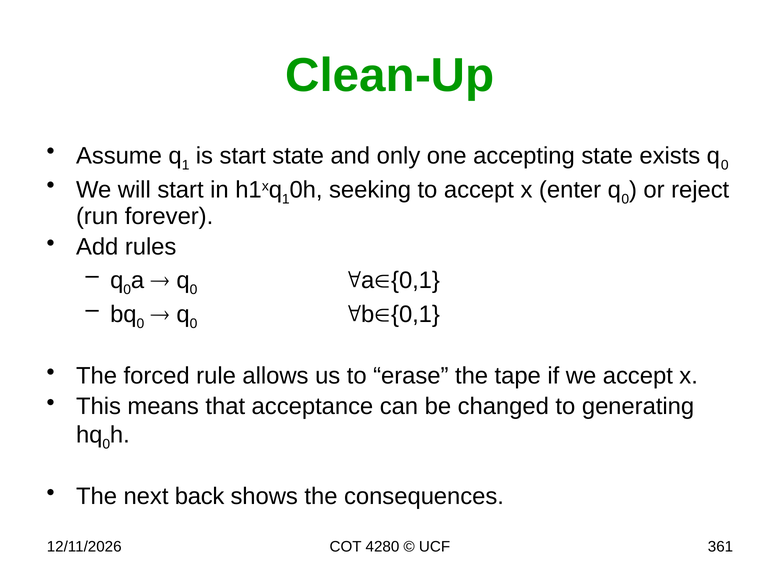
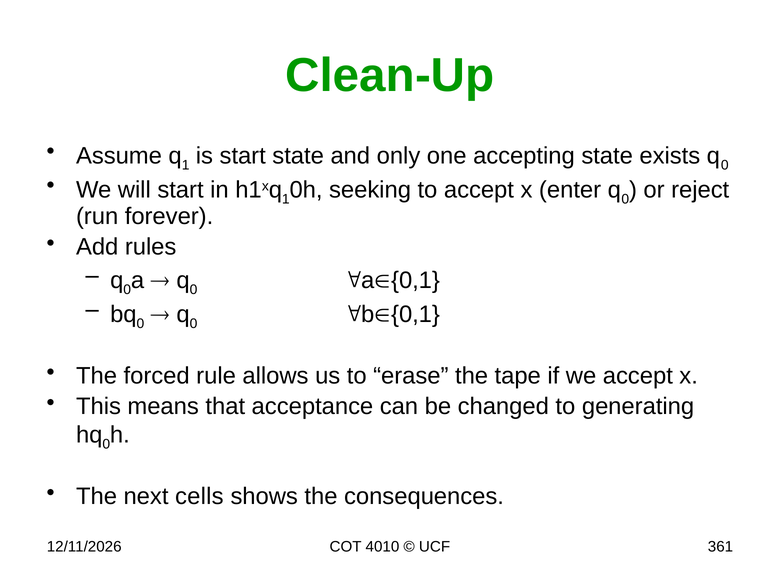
back: back -> cells (199, 497)
4280: 4280 -> 4010 (382, 547)
